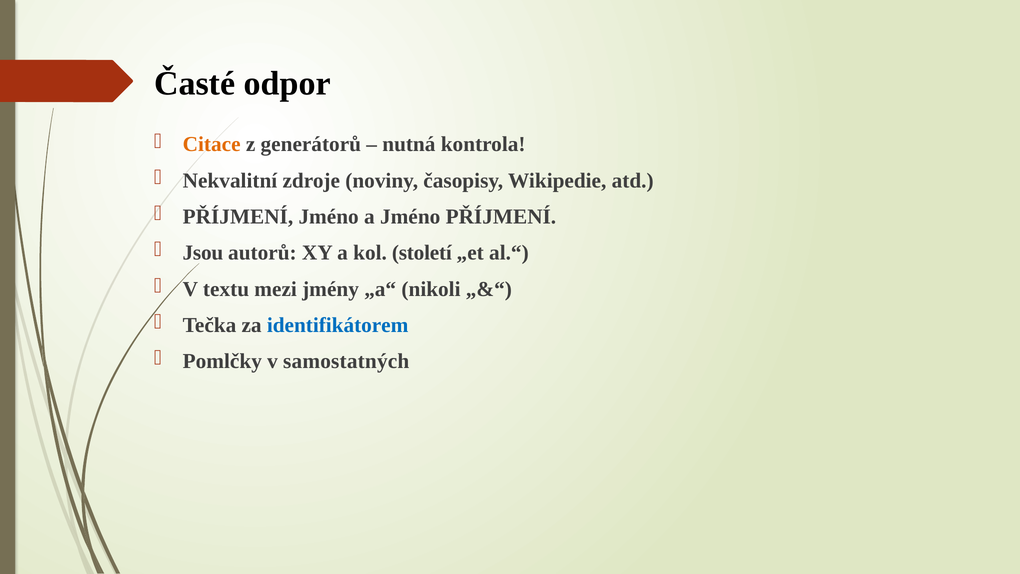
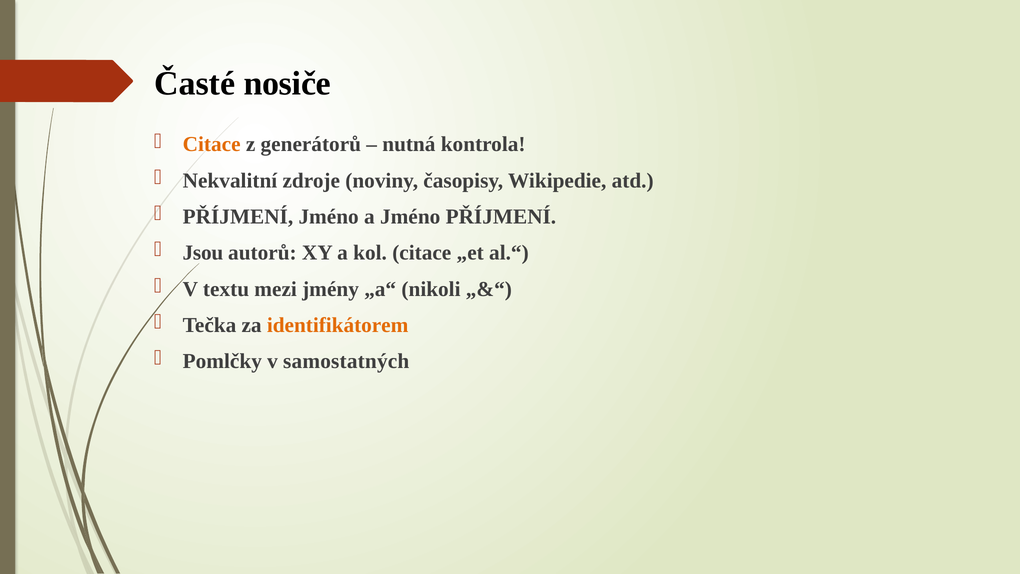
odpor: odpor -> nosiče (287, 84)
kol století: století -> citace (422, 253)
identifikátorem colour: blue -> orange (338, 325)
